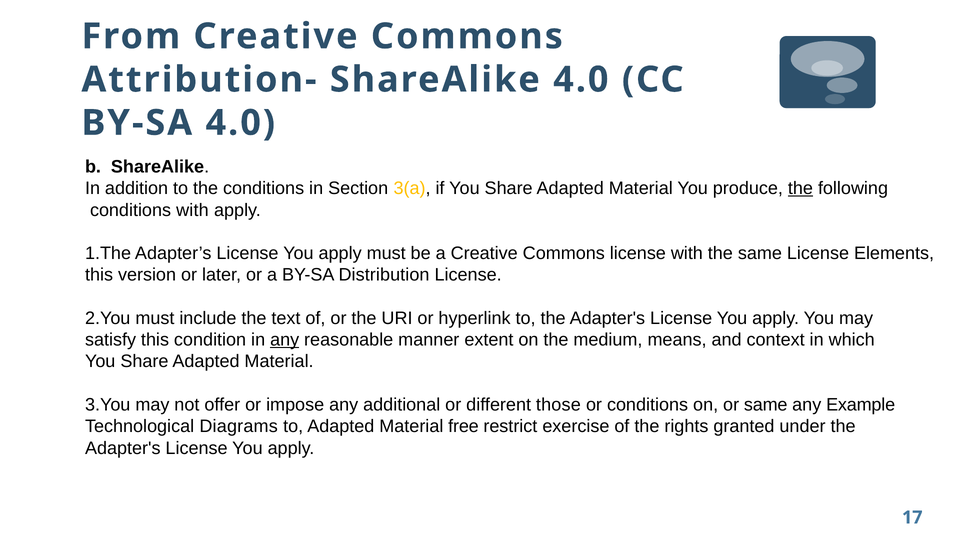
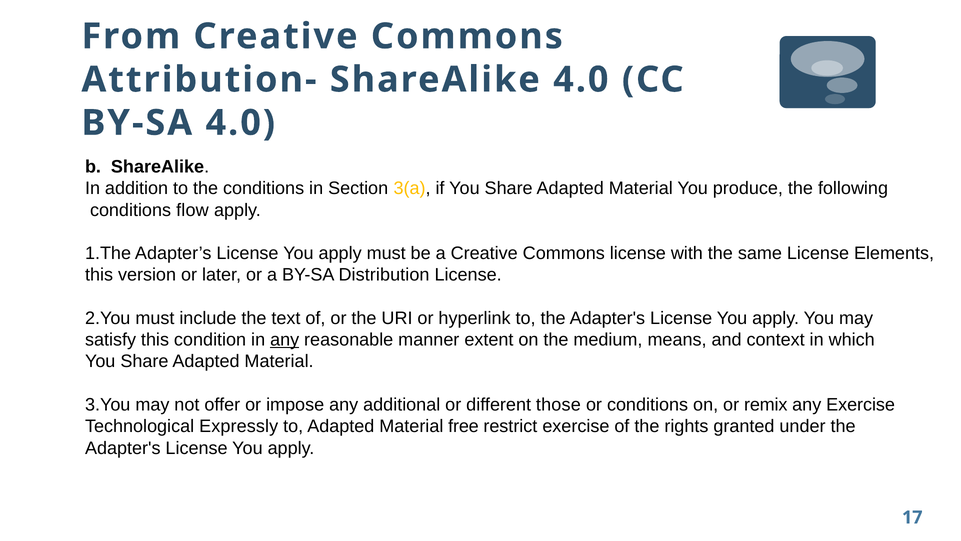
the underline: present -> none (800, 188)
conditions with: with -> flow (192, 210)
or same: same -> remix (766, 405)
any Example: Example -> Exercise (861, 405)
Diagrams: Diagrams -> Expressly (239, 426)
